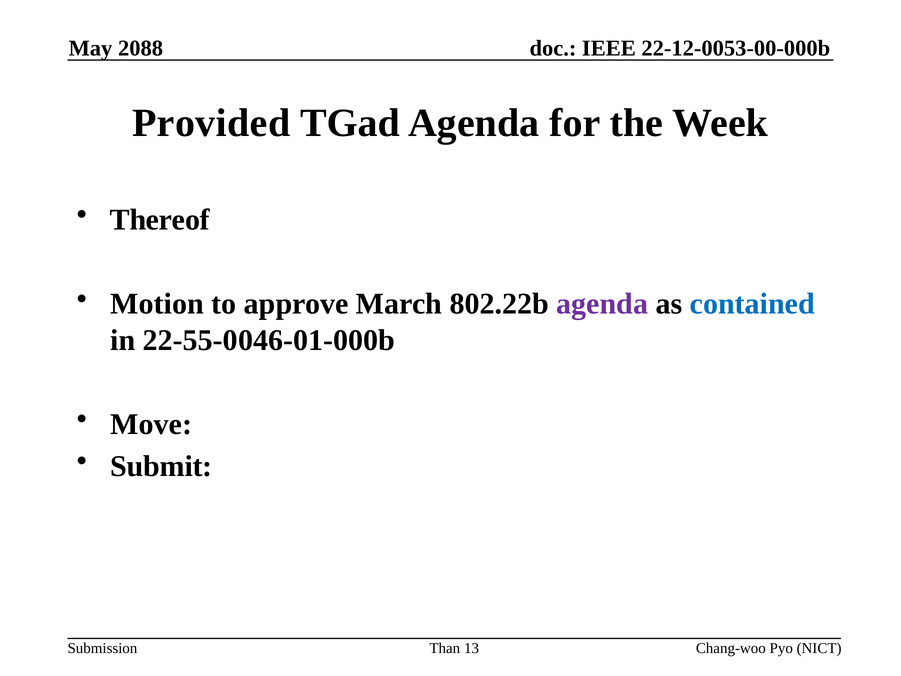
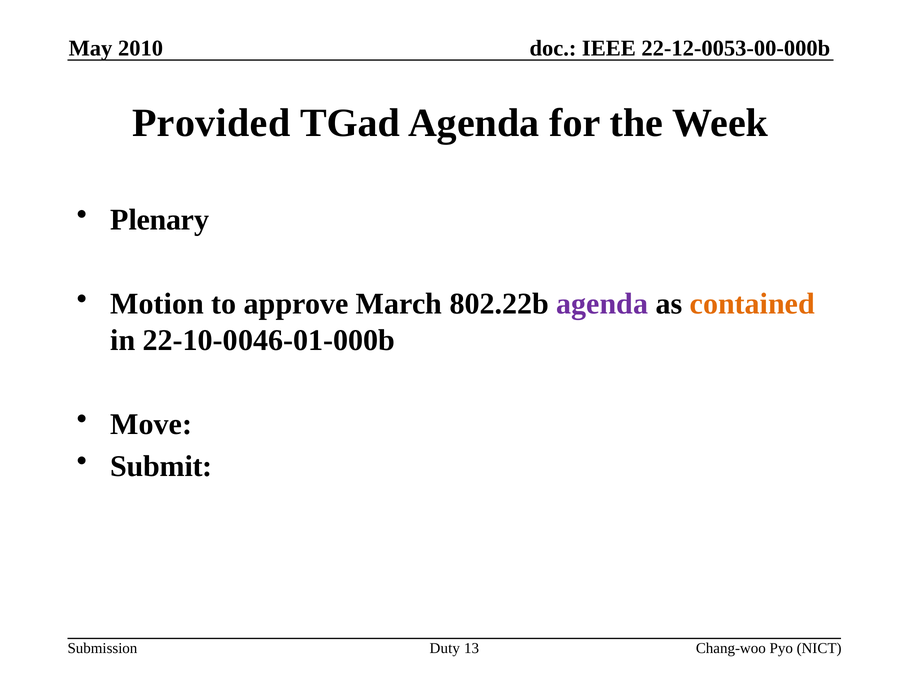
2088: 2088 -> 2010 (141, 48)
Thereof: Thereof -> Plenary (160, 220)
contained colour: blue -> orange (752, 304)
22-55-0046-01-000b: 22-55-0046-01-000b -> 22-10-0046-01-000b (269, 340)
Than: Than -> Duty (445, 648)
